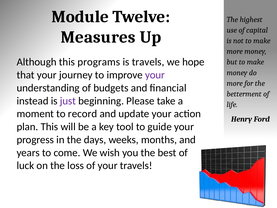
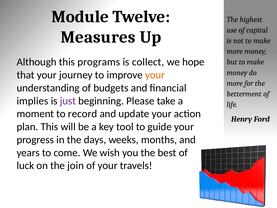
is travels: travels -> collect (148, 62)
your colour: purple -> orange (155, 75)
instead: instead -> implies (32, 101)
loss: loss -> join (76, 165)
